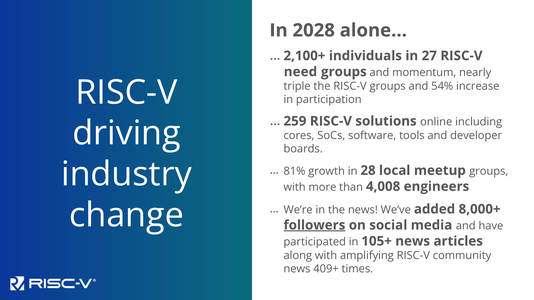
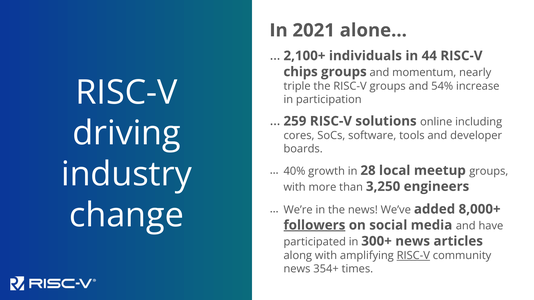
2028: 2028 -> 2021 (314, 30)
27: 27 -> 44 (429, 56)
need: need -> chips (301, 72)
81%: 81% -> 40% (294, 171)
4,008: 4,008 -> 3,250 (383, 187)
105+: 105+ -> 300+ (377, 241)
RISC-V underline: none -> present (413, 256)
409+: 409+ -> 354+ (326, 269)
